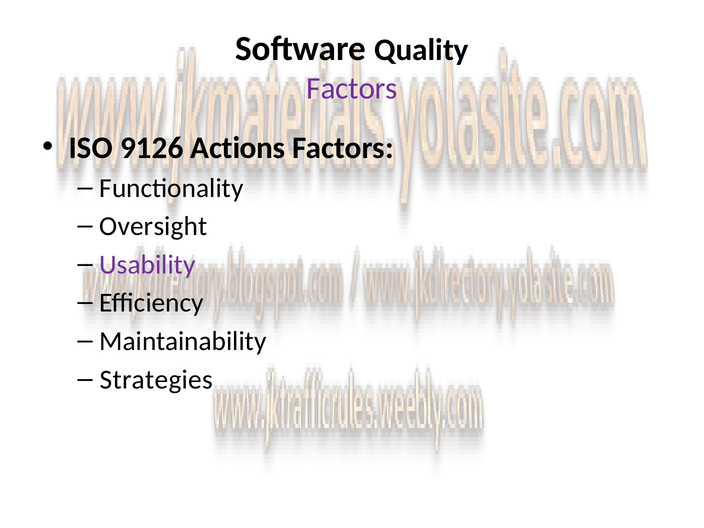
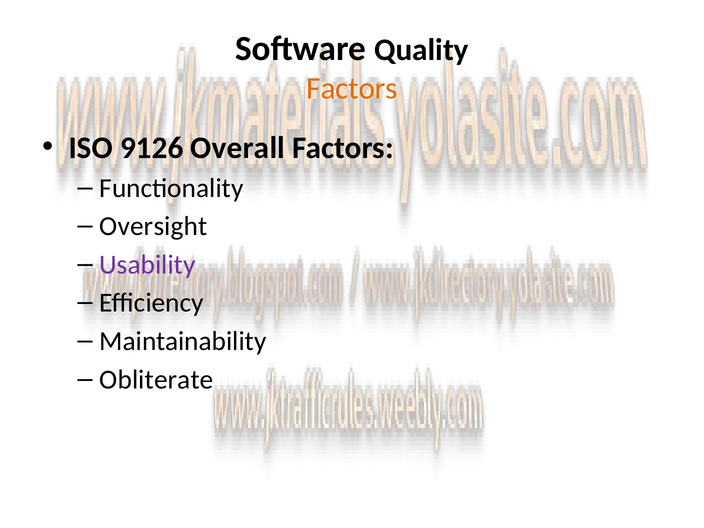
Factors colour: purple -> orange (352, 88)
Actions: Actions -> Overall (238, 148)
Strategies: Strategies -> Obliterate (156, 379)
